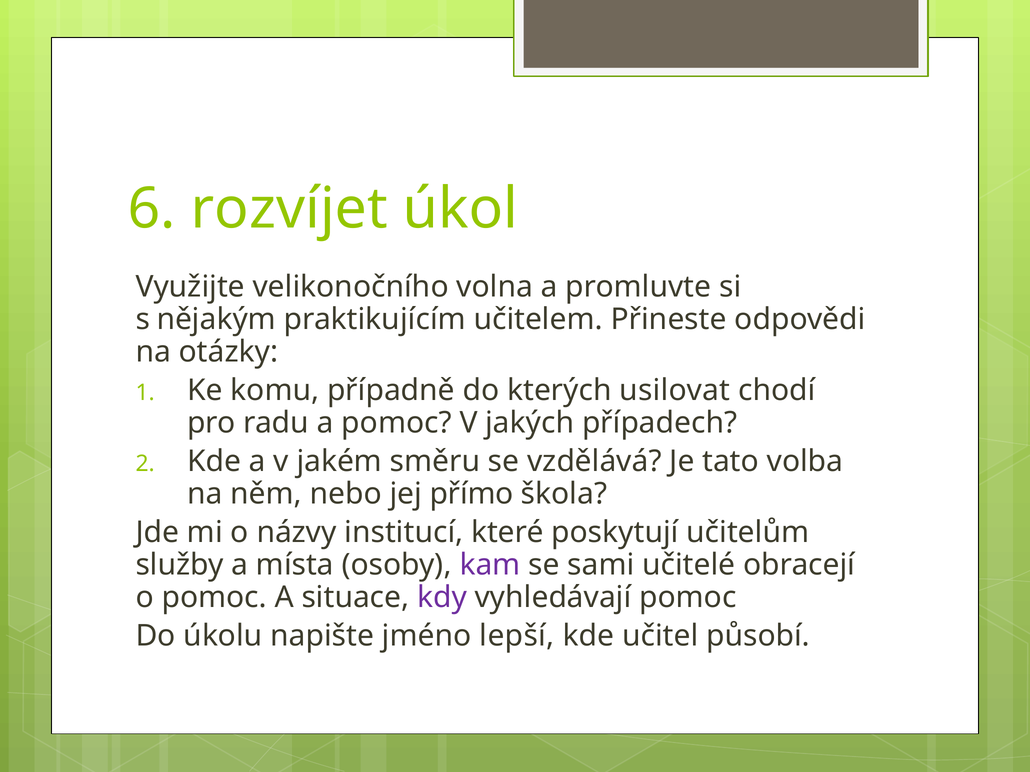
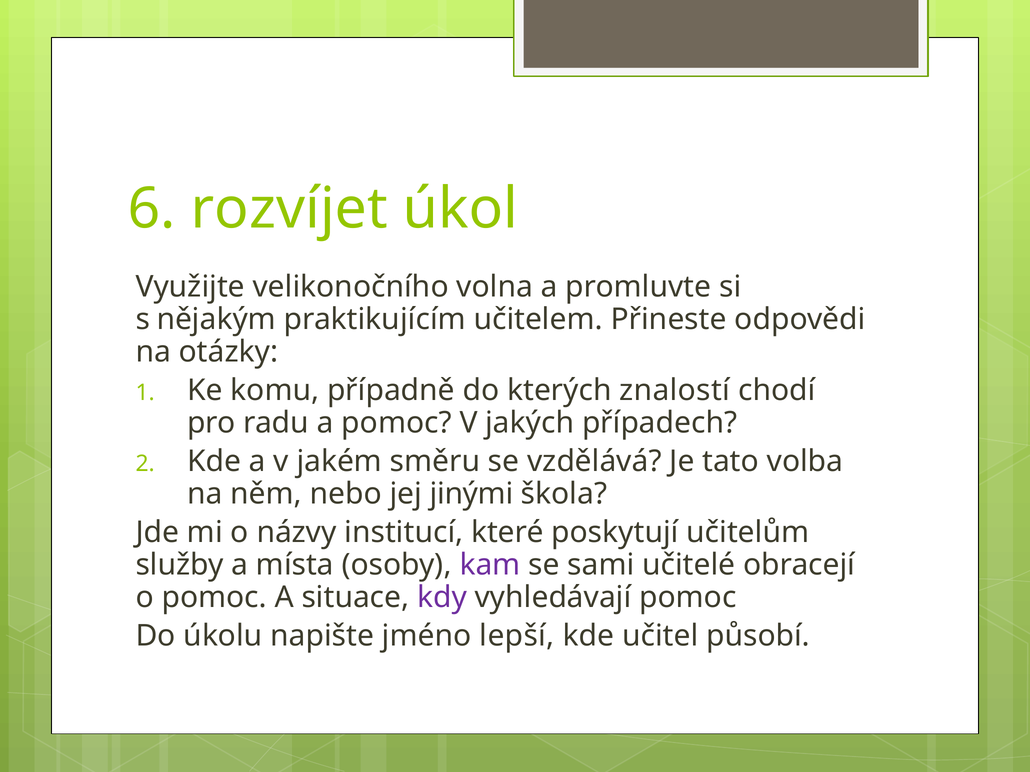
usilovat: usilovat -> znalostí (675, 391)
přímo: přímo -> jinými (472, 494)
